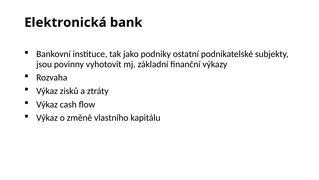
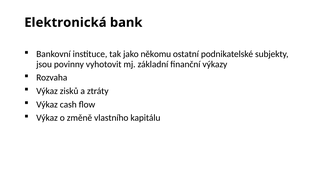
podniky: podniky -> někomu (156, 54)
